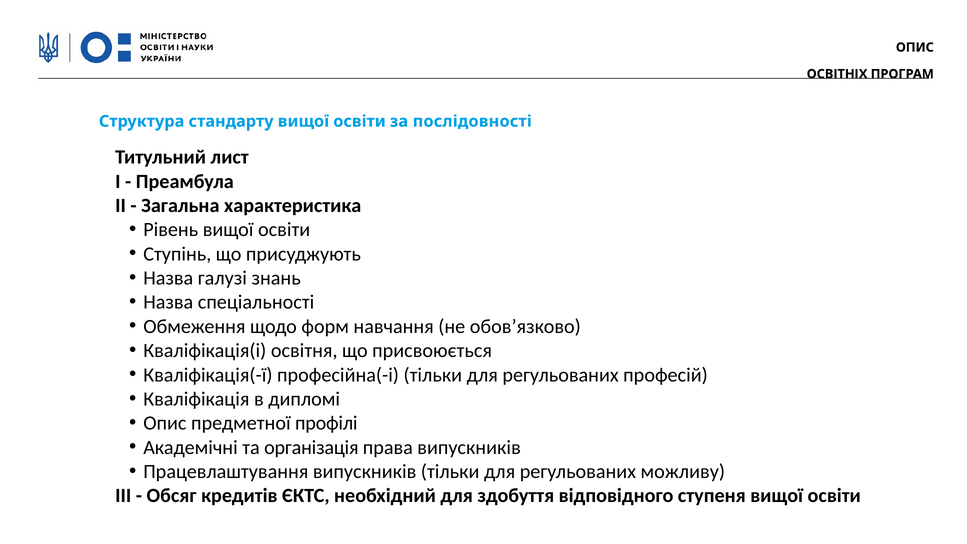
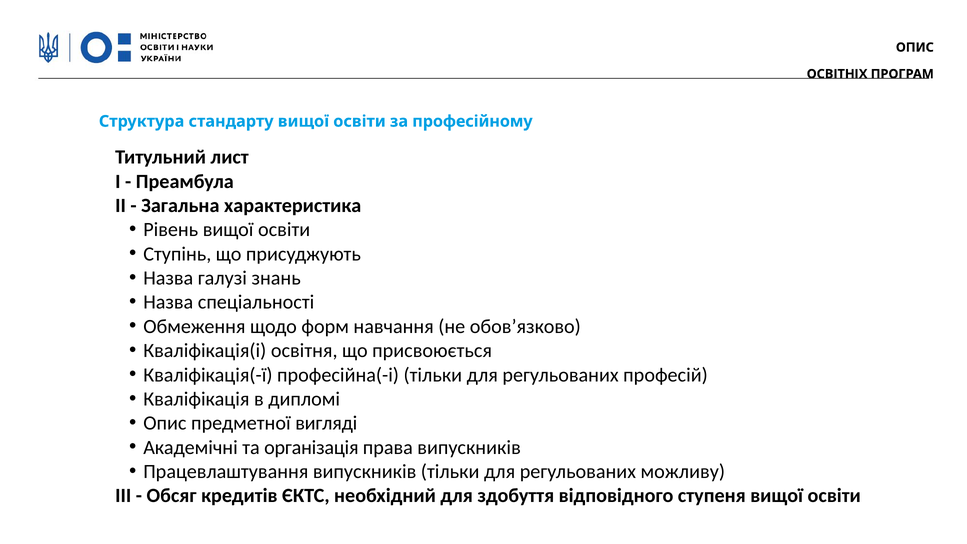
послідовності: послідовності -> професійному (472, 121)
профілі: профілі -> вигляді (326, 423)
